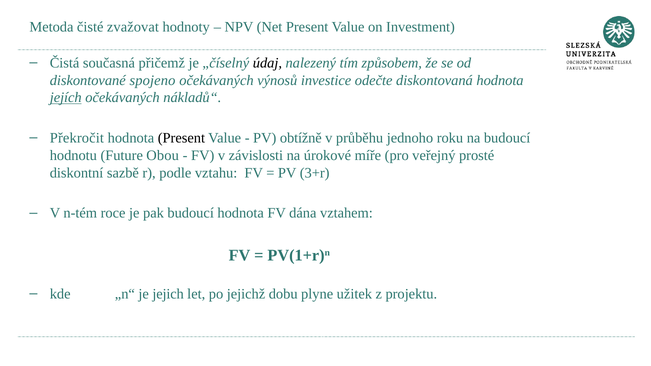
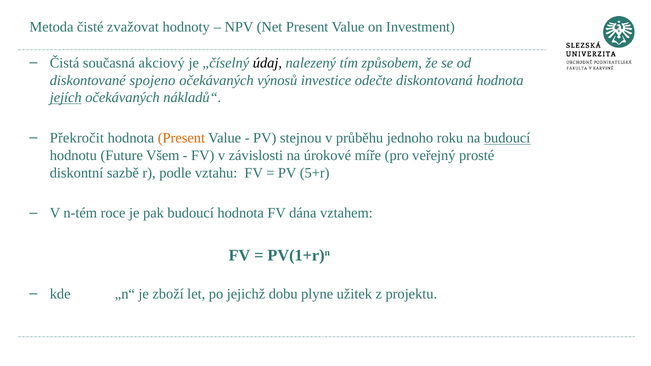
přičemž: přičemž -> akciový (162, 63)
Present colour: black -> orange (181, 138)
obtížně: obtížně -> stejnou (301, 138)
budoucí underline: none -> present (507, 138)
Obou: Obou -> Všem (163, 155)
3+r: 3+r -> 5+r (315, 173)
jejich: jejich -> zboží (168, 294)
